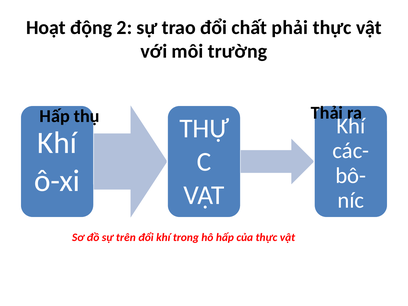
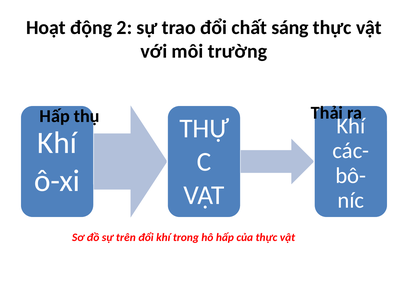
phải: phải -> sáng (290, 28)
